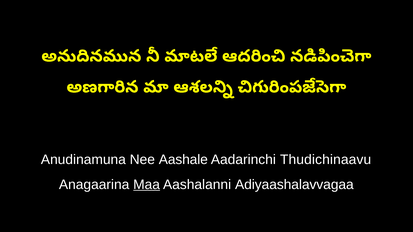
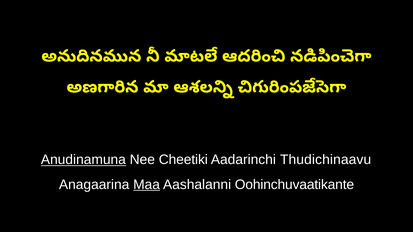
Anudinamuna underline: none -> present (83, 160)
Aashale: Aashale -> Cheetiki (183, 160)
Adiyaashalavvagaa: Adiyaashalavvagaa -> Oohinchuvaatikante (294, 185)
